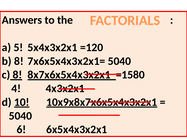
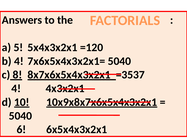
8: 8 -> 4 (19, 61)
=1580: =1580 -> =3537 (130, 75)
